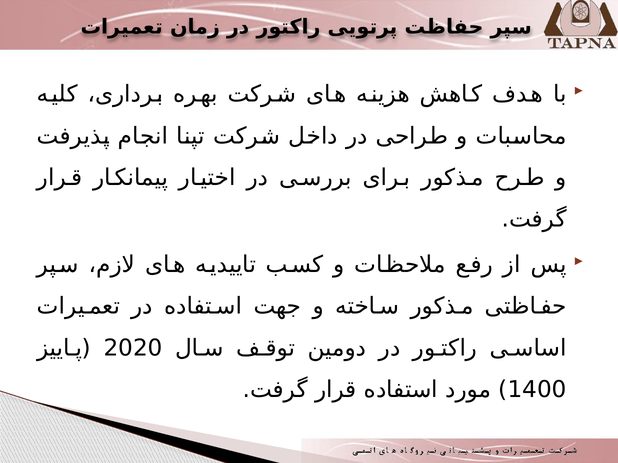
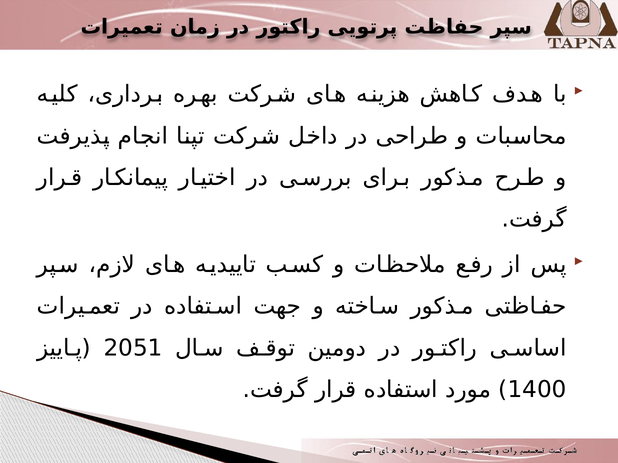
2020: 2020 -> 2051 (133, 348)
